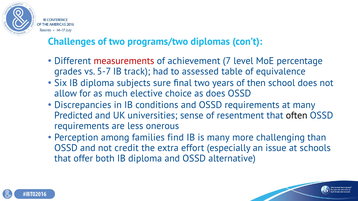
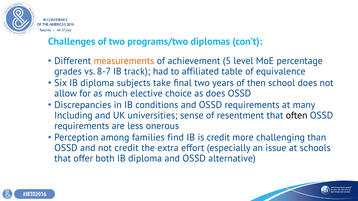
measurements colour: red -> orange (124, 61)
7: 7 -> 5 (227, 61)
5-7: 5-7 -> 8-7 (104, 72)
assessed: assessed -> affiliated (200, 72)
sure: sure -> take (162, 83)
Predicted: Predicted -> Including (73, 116)
is many: many -> credit (218, 138)
